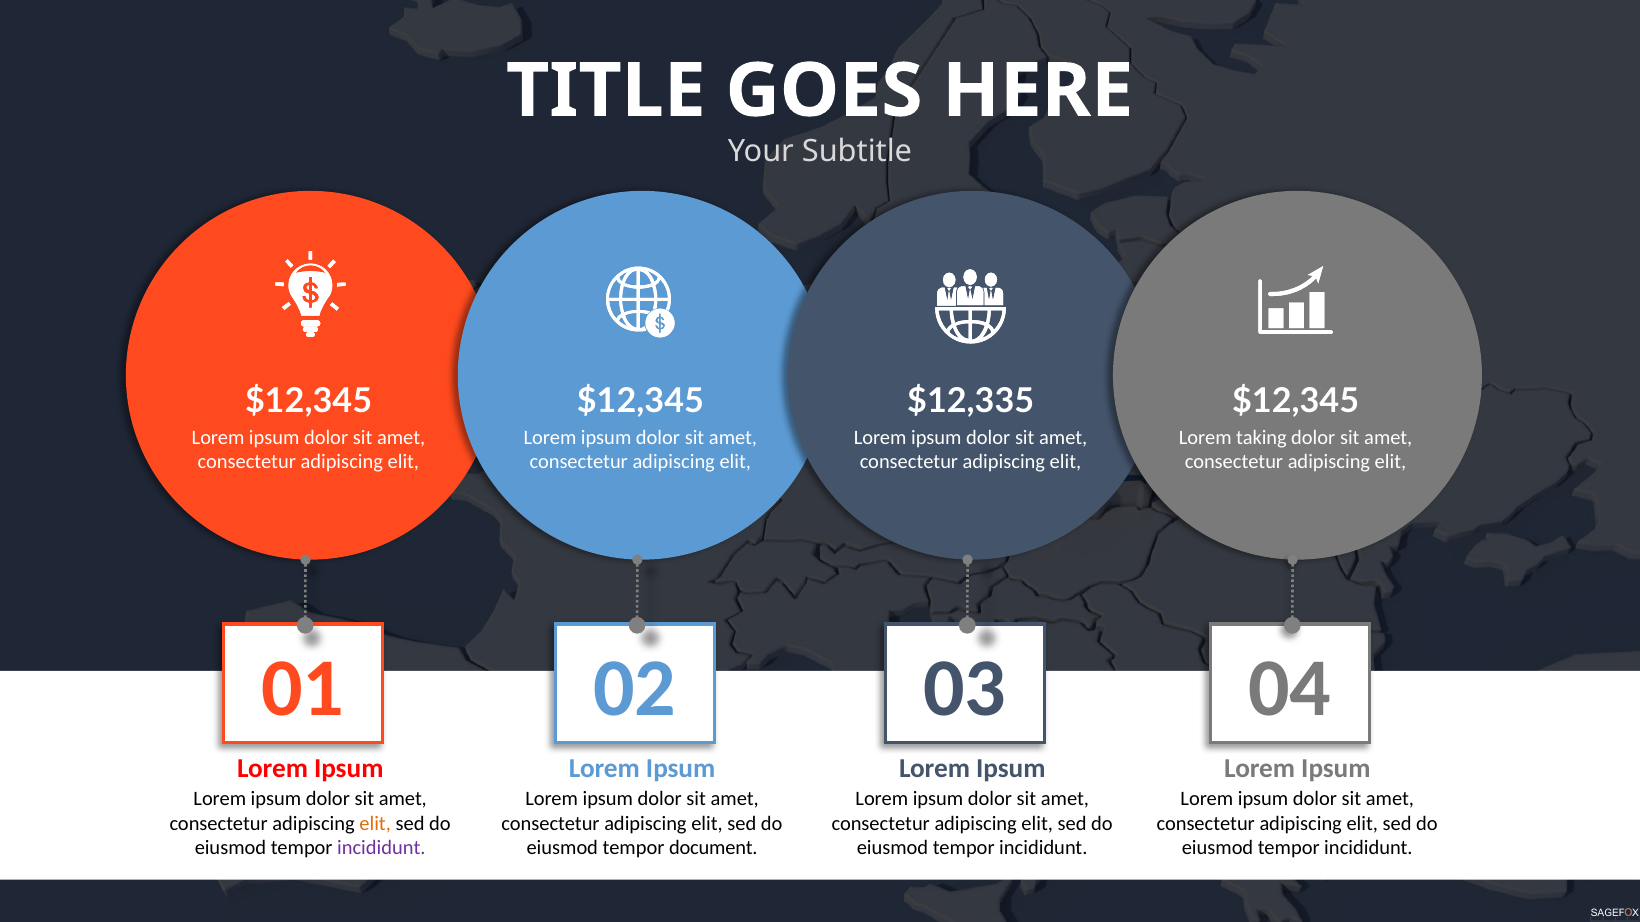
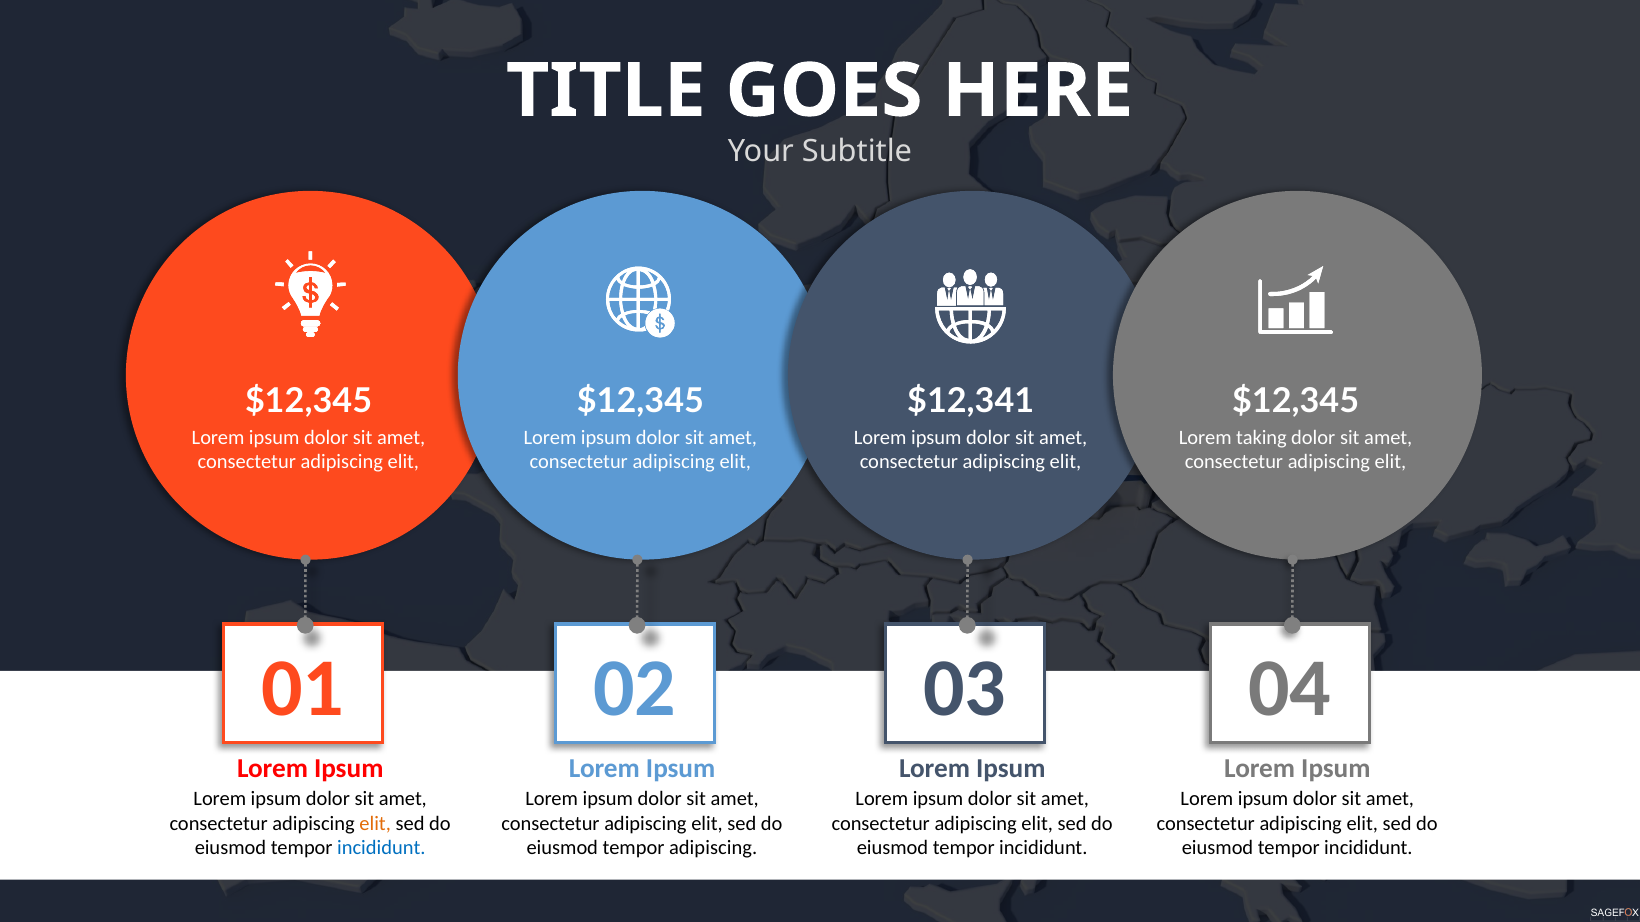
$12,335: $12,335 -> $12,341 (971, 402)
incididunt colour: purple -> blue (381, 849)
tempor document: document -> adipiscing (713, 849)
